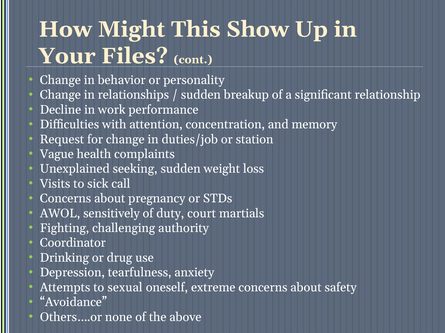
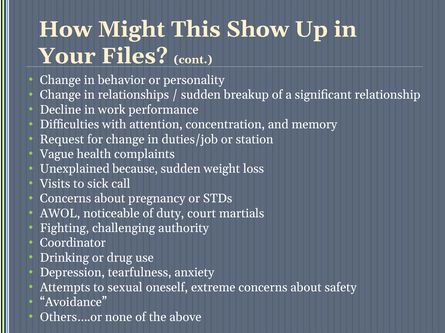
seeking: seeking -> because (135, 169)
sensitively: sensitively -> noticeable (111, 214)
